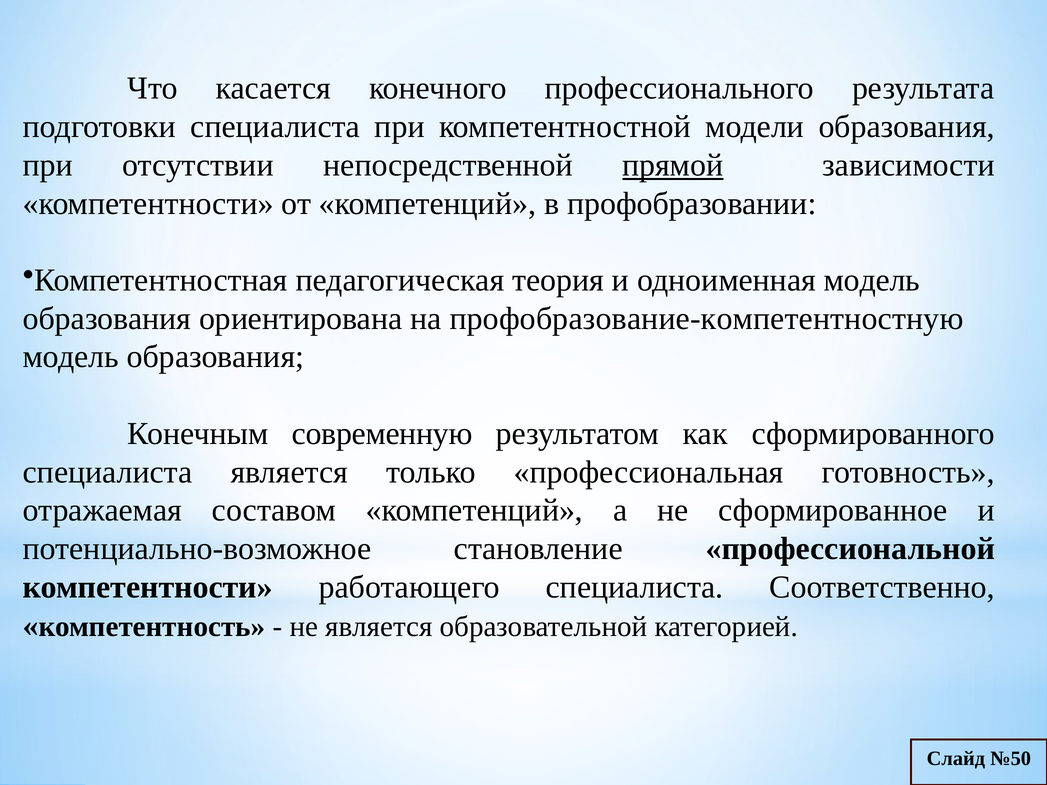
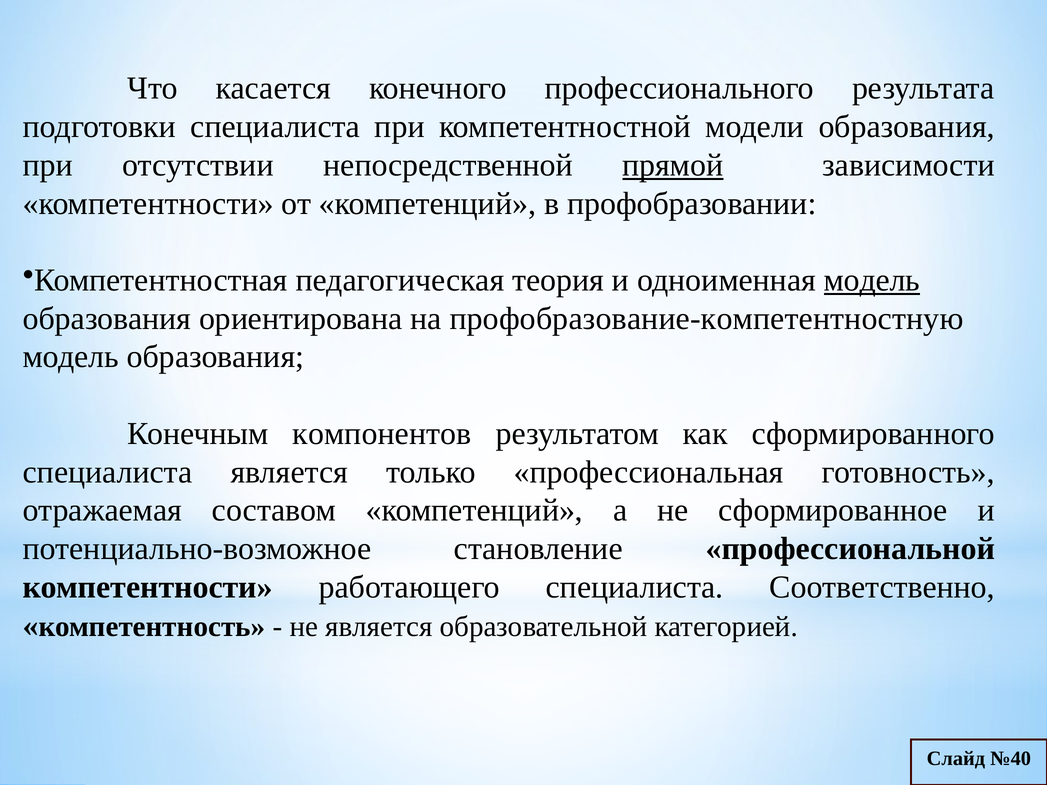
модель underline: none -> present (872, 280)
современную: современную -> компонентов (382, 434)
№50: №50 -> №40 (1011, 759)
